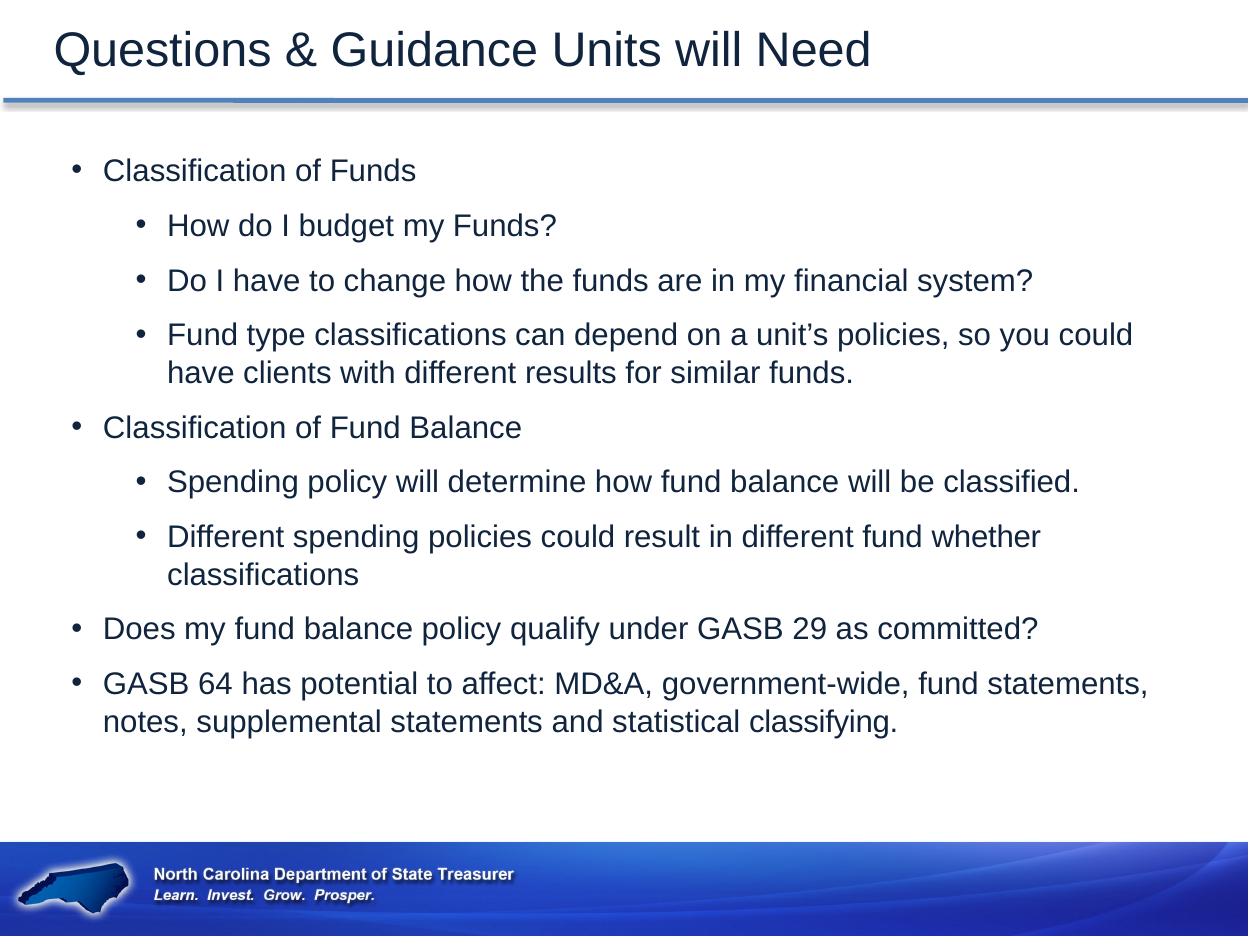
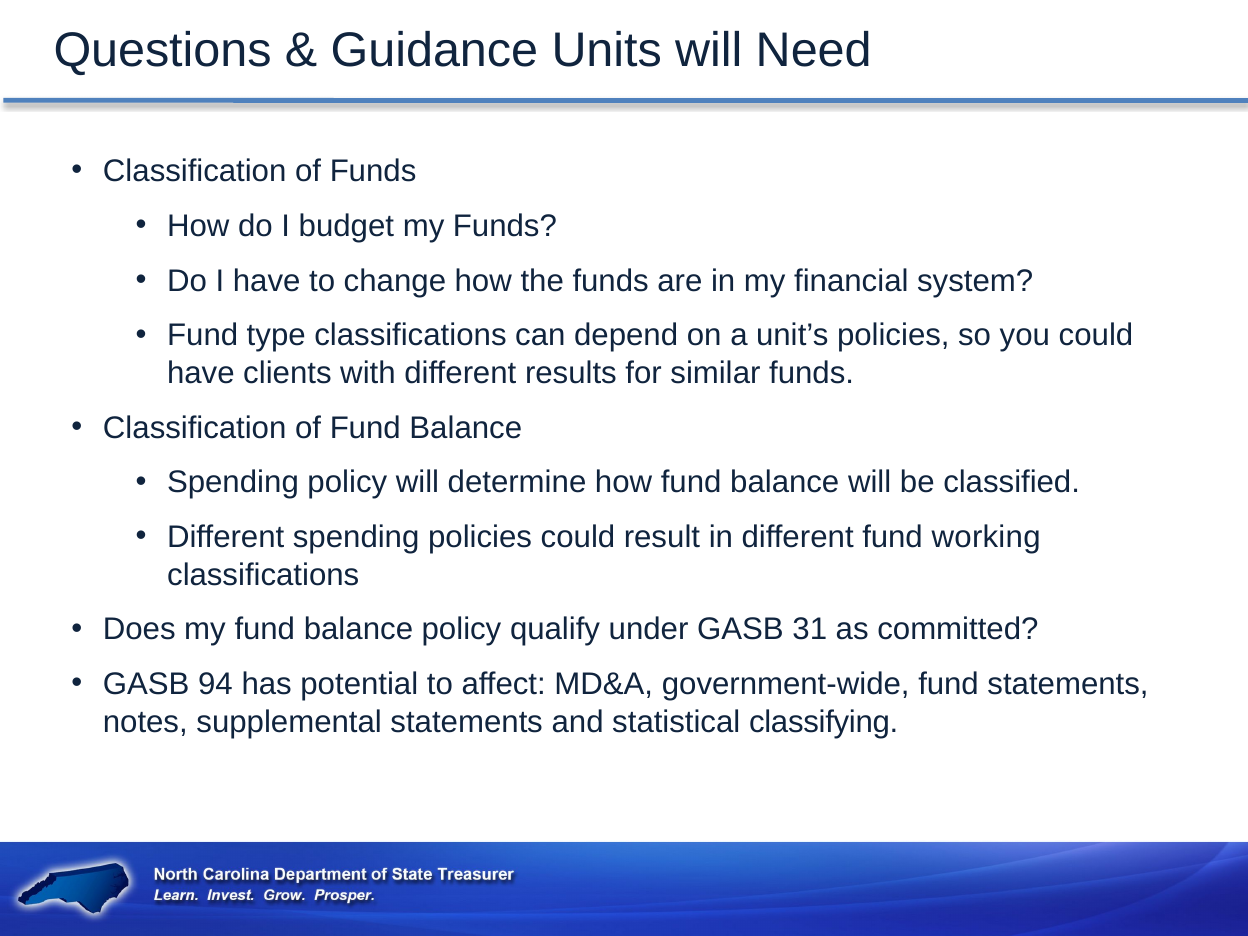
whether: whether -> working (986, 537)
29: 29 -> 31 (810, 630)
64: 64 -> 94 (215, 684)
